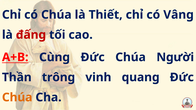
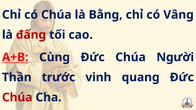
Thiết: Thiết -> Bằng (106, 15)
trông: trông -> trước (59, 77)
Chúa colour: orange -> red (17, 98)
